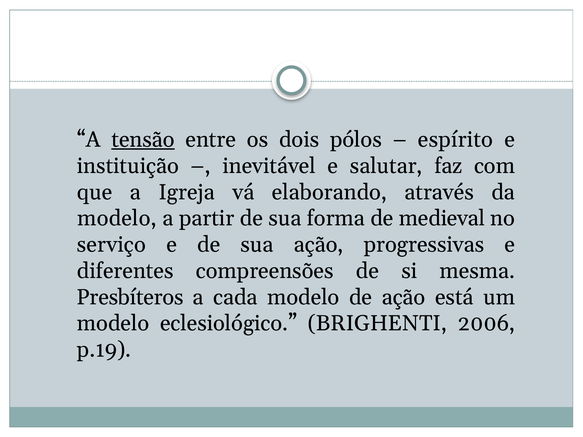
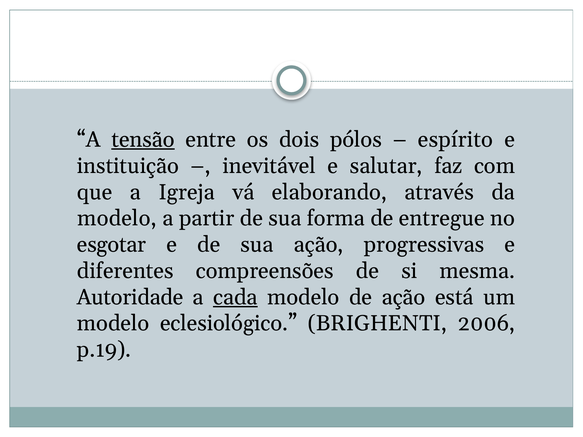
medieval: medieval -> entregue (442, 219)
serviço: serviço -> esgotar (112, 245)
Presbíteros: Presbíteros -> Autoridade (130, 297)
cada underline: none -> present (235, 297)
